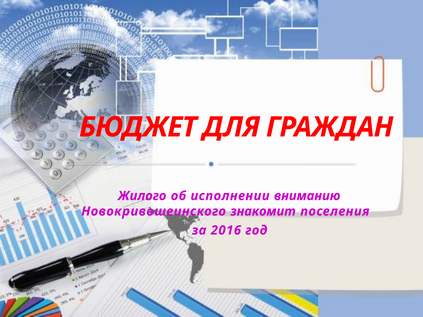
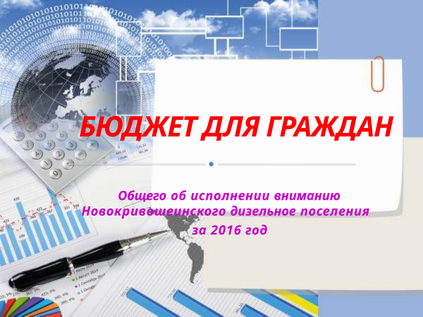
Жилого: Жилого -> Общего (142, 196)
знакомит: знакомит -> дизельное (263, 211)
